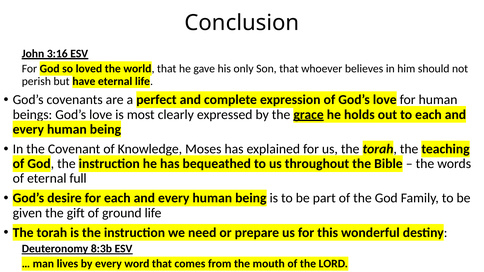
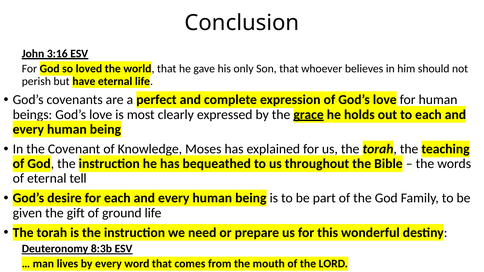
full: full -> tell (78, 179)
